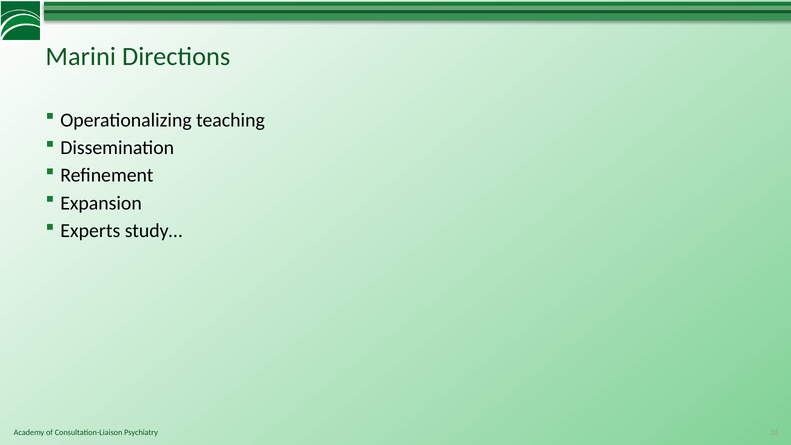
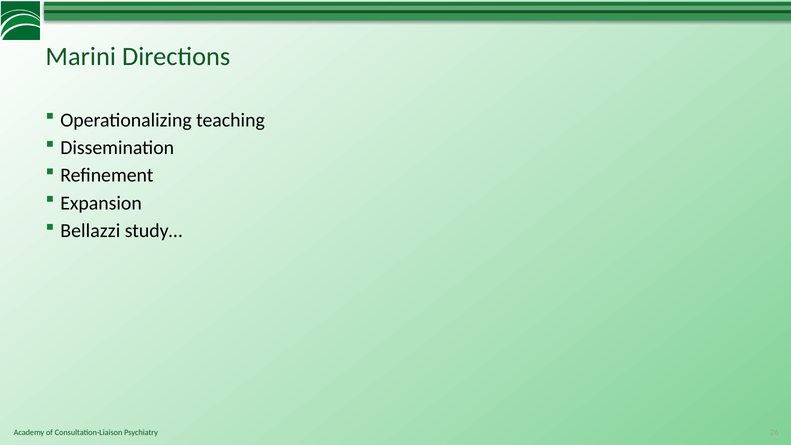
Experts: Experts -> Bellazzi (90, 231)
